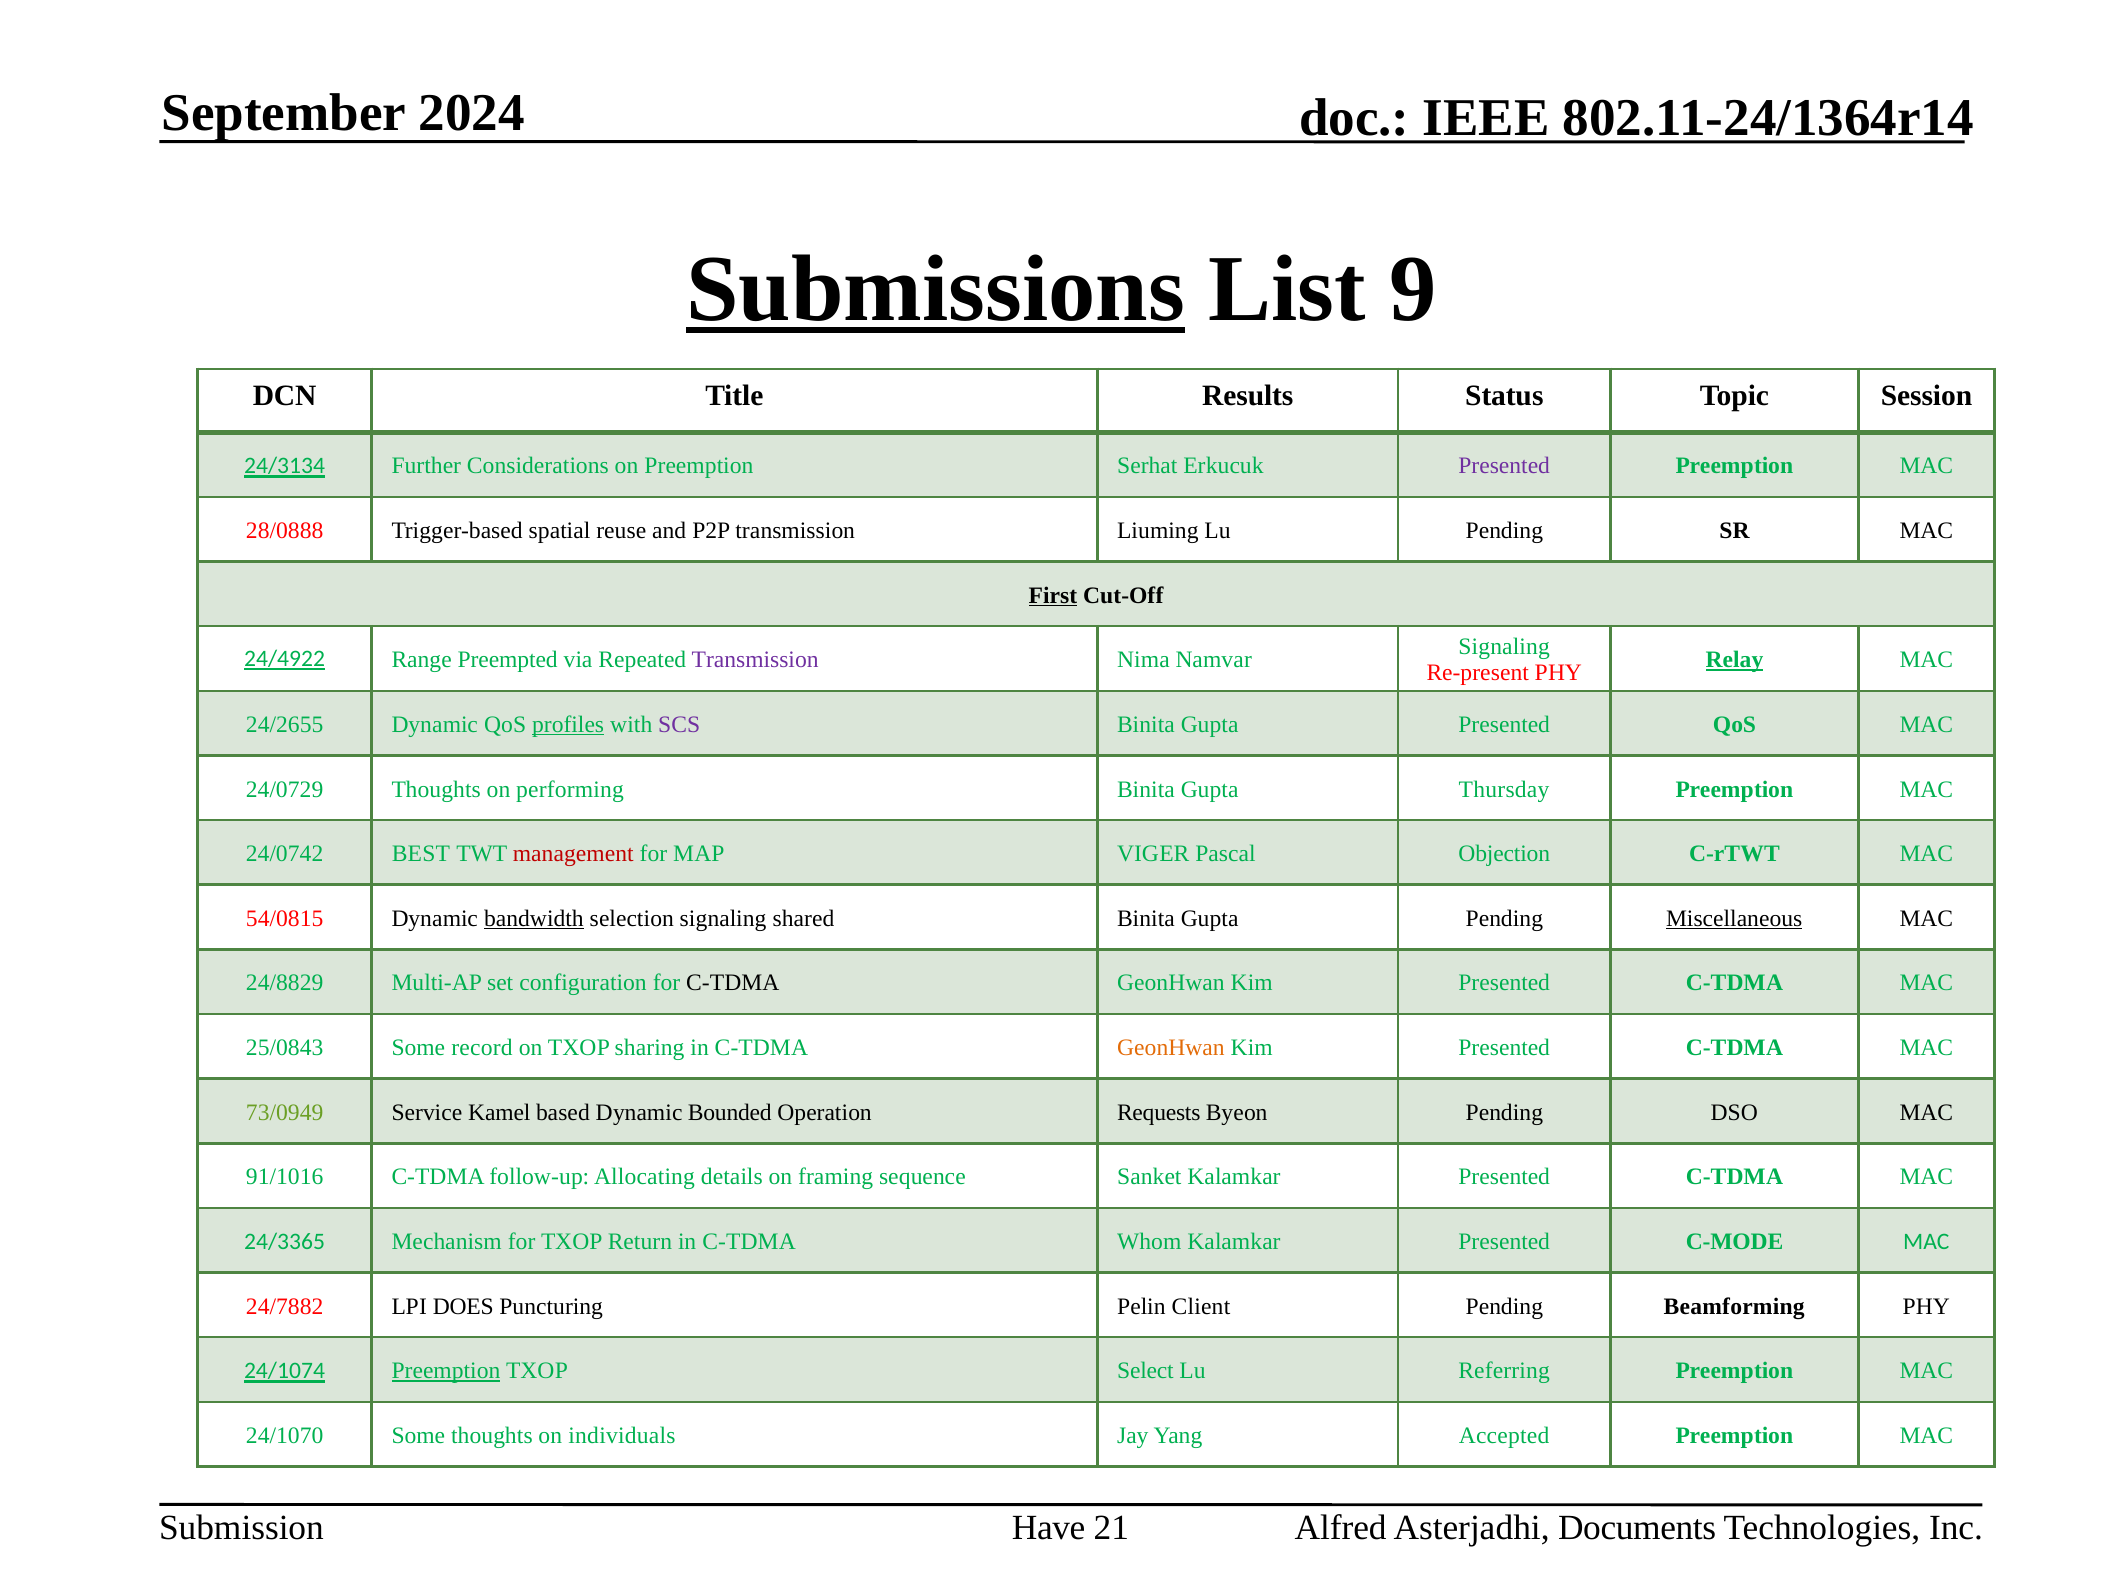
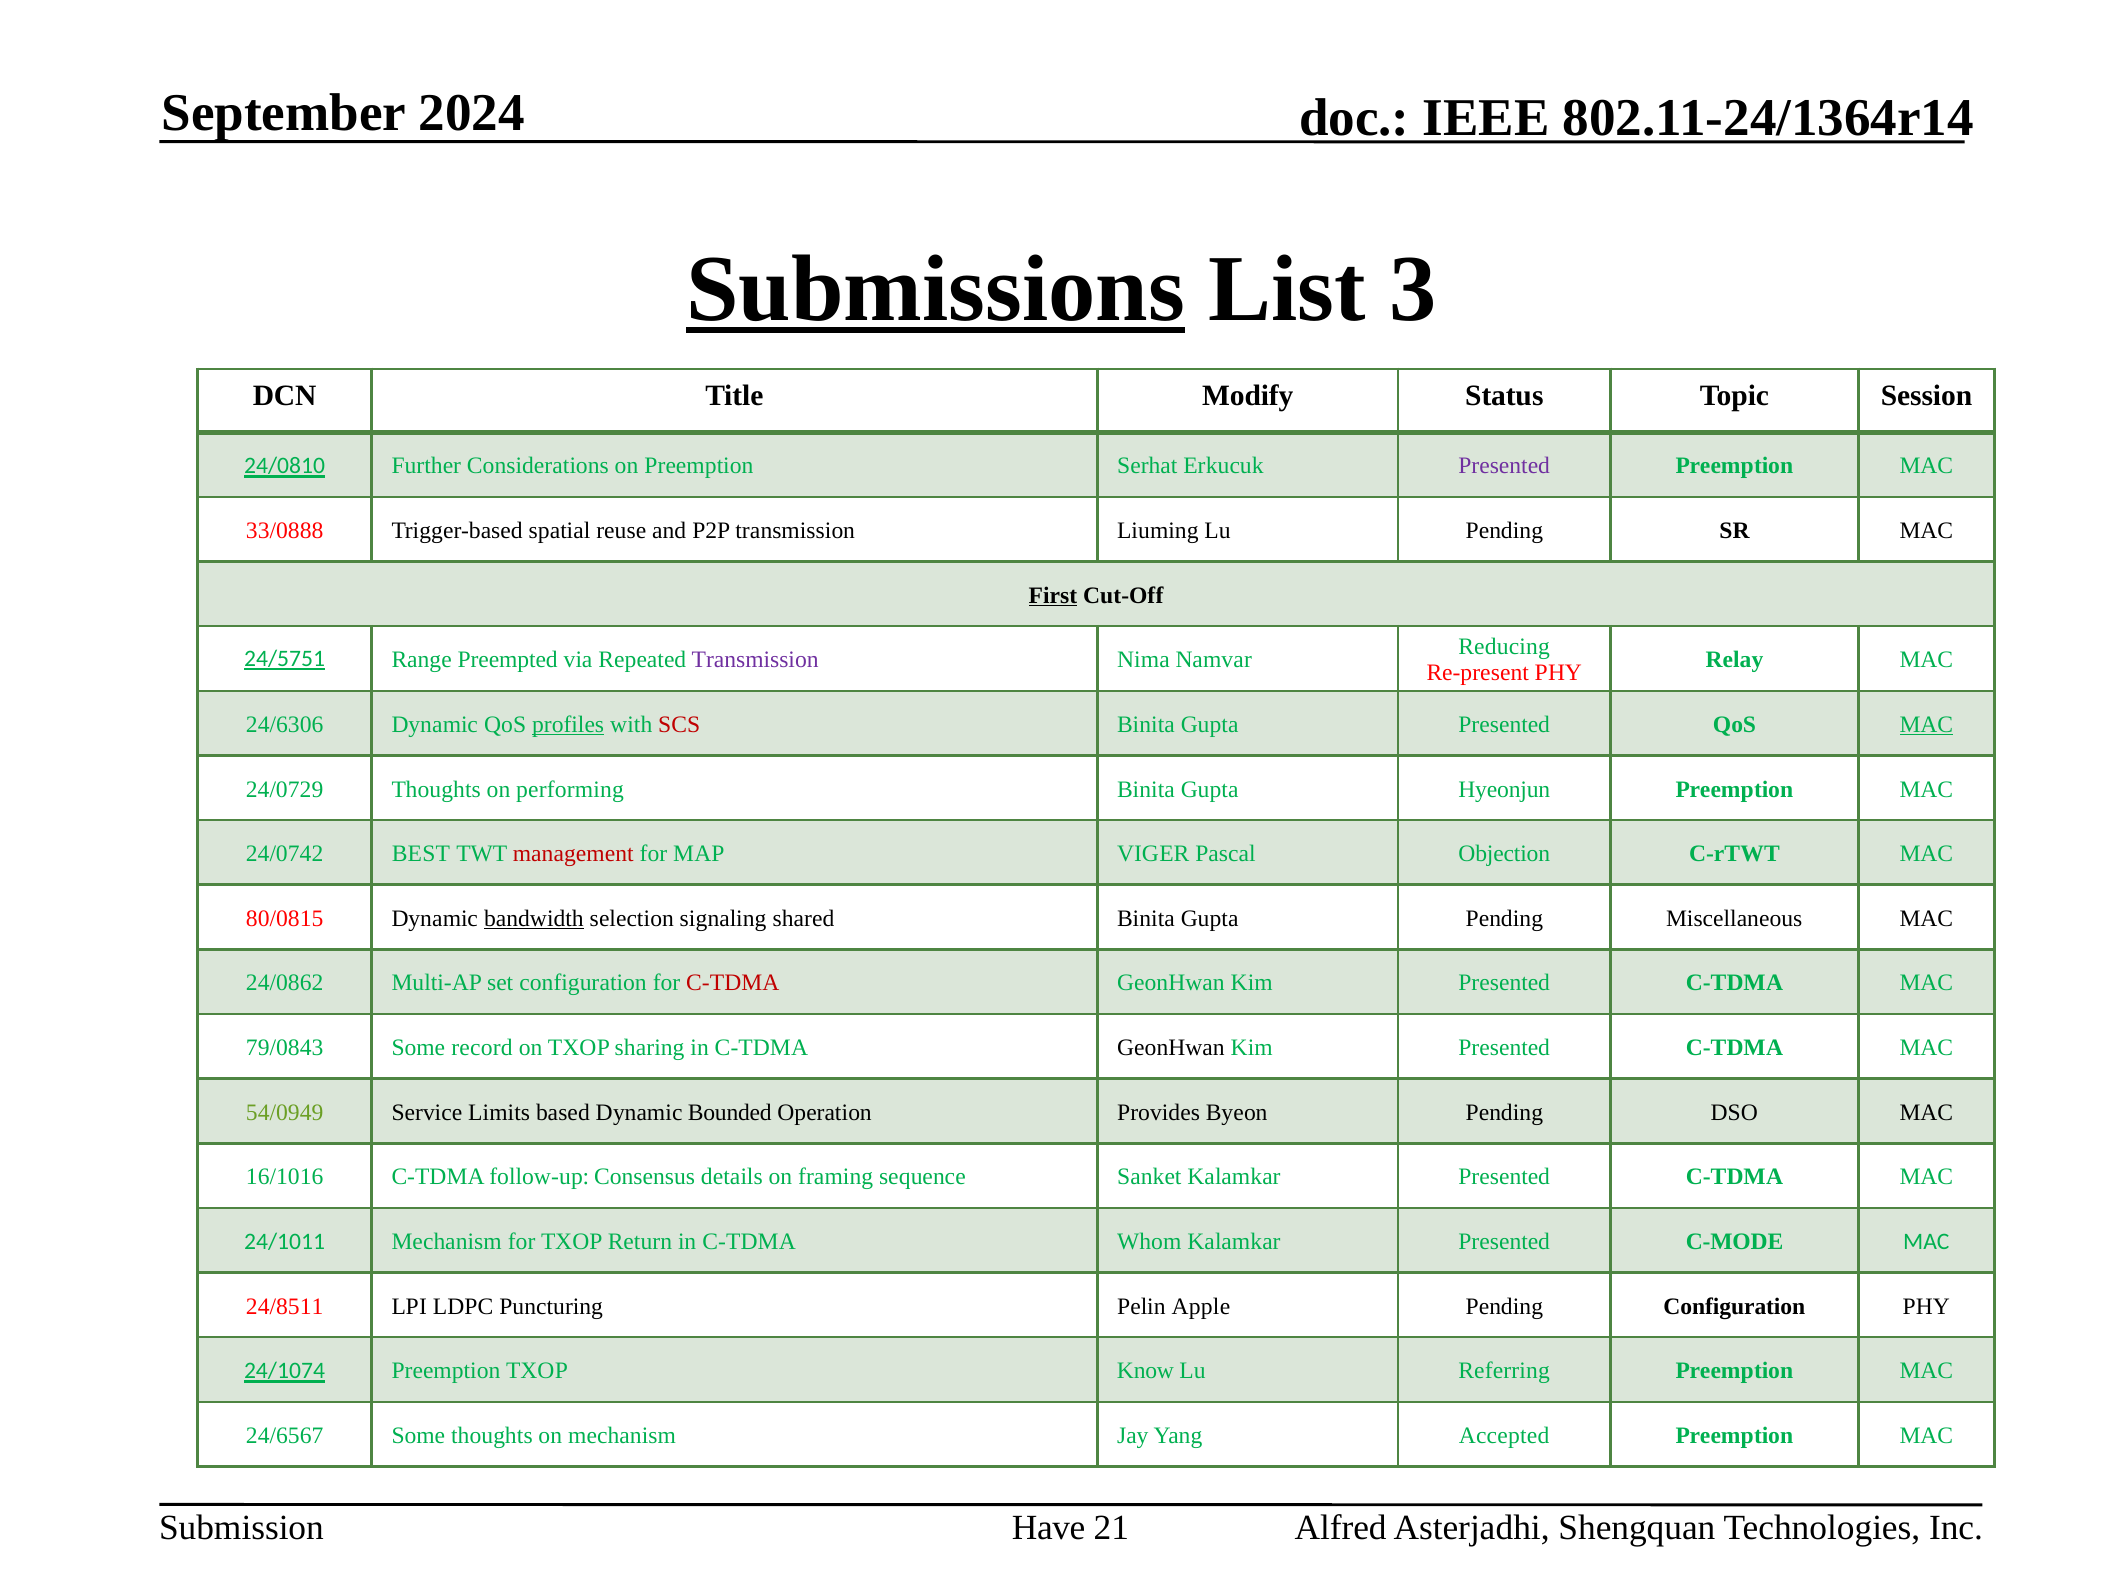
9: 9 -> 3 (1413, 290)
Results: Results -> Modify (1248, 396)
24/3134: 24/3134 -> 24/0810 (285, 466)
28/0888: 28/0888 -> 33/0888 (285, 531)
Signaling: Signaling -> Reducing (1504, 647)
24/4922: 24/4922 -> 24/5751 (285, 659)
Relay underline: present -> none (1734, 660)
24/2655: 24/2655 -> 24/6306 (285, 725)
SCS colour: purple -> red (679, 725)
MAC underline: none -> present (1926, 725)
Thursday: Thursday -> Hyeonjun (1504, 789)
54/0815: 54/0815 -> 80/0815 (285, 919)
Miscellaneous underline: present -> none (1734, 919)
24/8829: 24/8829 -> 24/0862 (285, 983)
C-TDMA colour: black -> red (733, 983)
25/0843: 25/0843 -> 79/0843 (285, 1048)
GeonHwan colour: orange -> black (1171, 1048)
73/0949: 73/0949 -> 54/0949 (285, 1112)
Kamel: Kamel -> Limits (499, 1112)
Requests: Requests -> Provides (1159, 1112)
91/1016: 91/1016 -> 16/1016 (285, 1177)
Allocating: Allocating -> Consensus (645, 1177)
24/3365: 24/3365 -> 24/1011 (285, 1242)
24/7882: 24/7882 -> 24/8511 (285, 1306)
DOES: DOES -> LDPC (463, 1306)
Client: Client -> Apple (1201, 1306)
Pending Beamforming: Beamforming -> Configuration (1734, 1306)
Preemption underline: present -> none (446, 1371)
Select: Select -> Know (1145, 1371)
24/1070: 24/1070 -> 24/6567 (285, 1436)
on individuals: individuals -> mechanism (622, 1436)
Documents: Documents -> Shengquan (1637, 1528)
